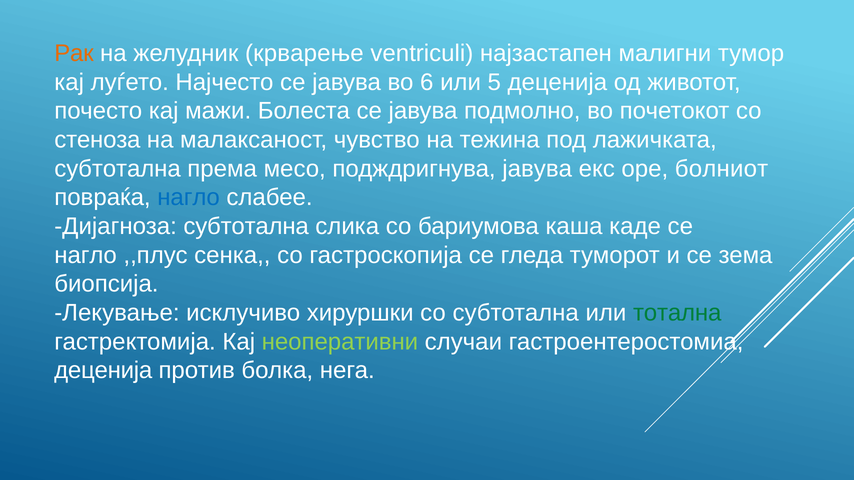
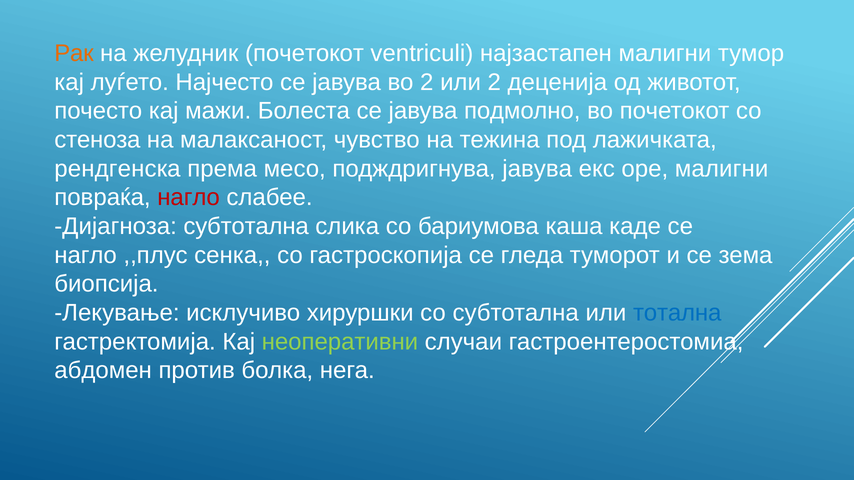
желудник крварење: крварење -> почетокот (304, 53)
во 6: 6 -> 2 (427, 82)
или 5: 5 -> 2 (494, 82)
субтотална: субтотална -> рендгенска (117, 169)
оре болниот: болниот -> малигни (722, 169)
нагло colour: blue -> red (189, 198)
тотална colour: green -> blue (677, 313)
деценија: деценија -> абдомен (103, 371)
